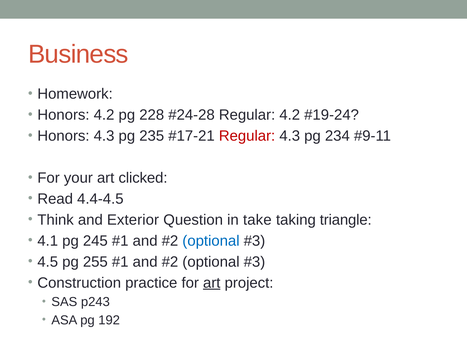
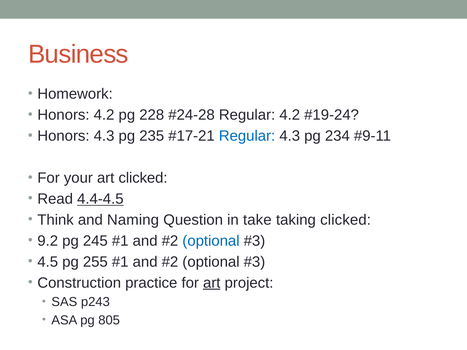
Regular colour: red -> blue (247, 136)
4.4-4.5 underline: none -> present (100, 199)
Exterior: Exterior -> Naming (133, 220)
taking triangle: triangle -> clicked (346, 220)
4.1: 4.1 -> 9.2 (48, 241)
192: 192 -> 805 (109, 320)
